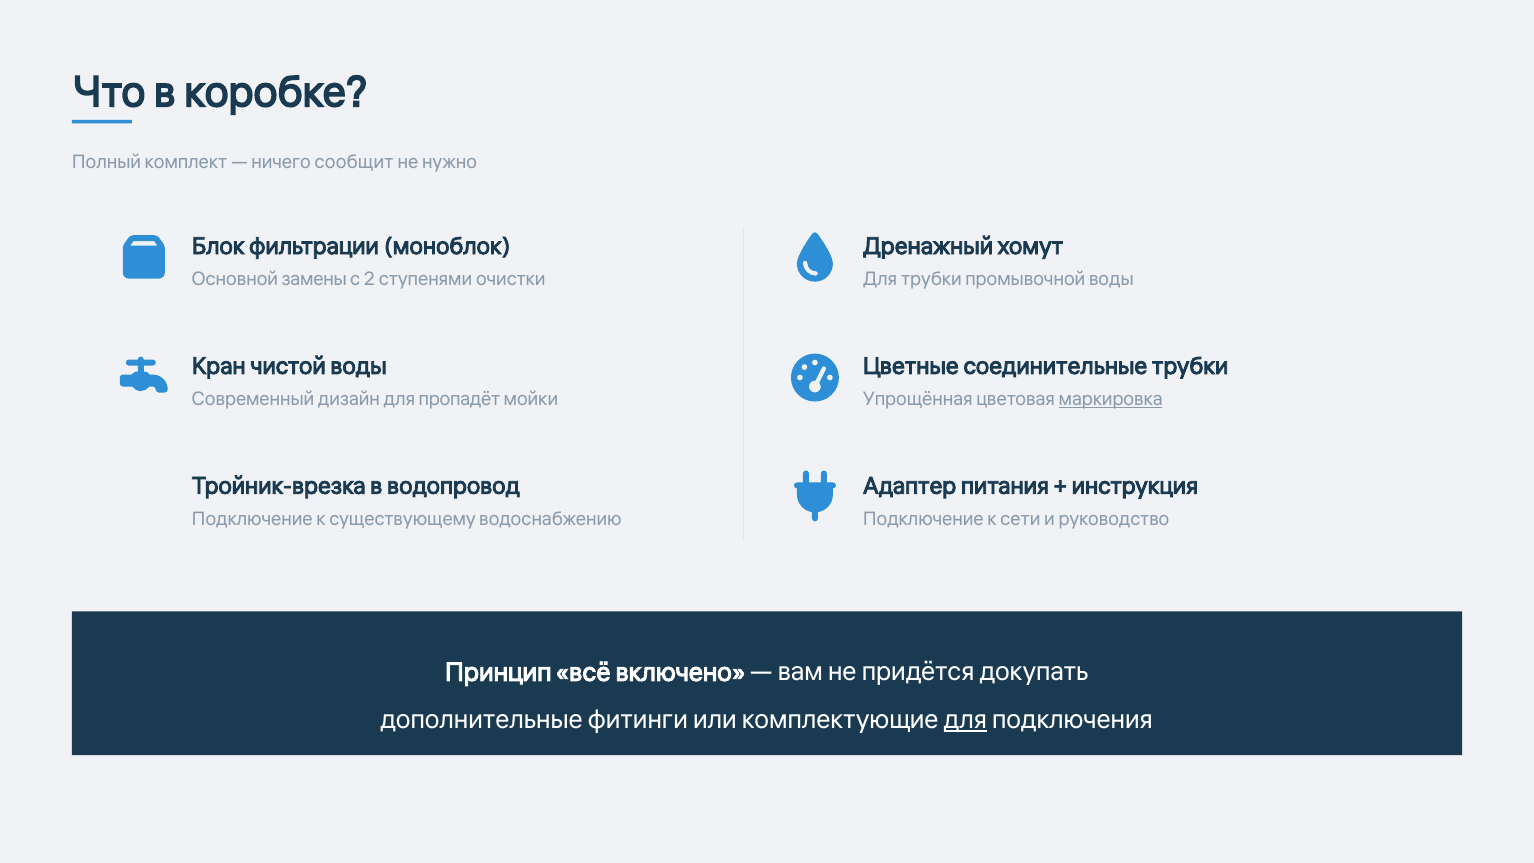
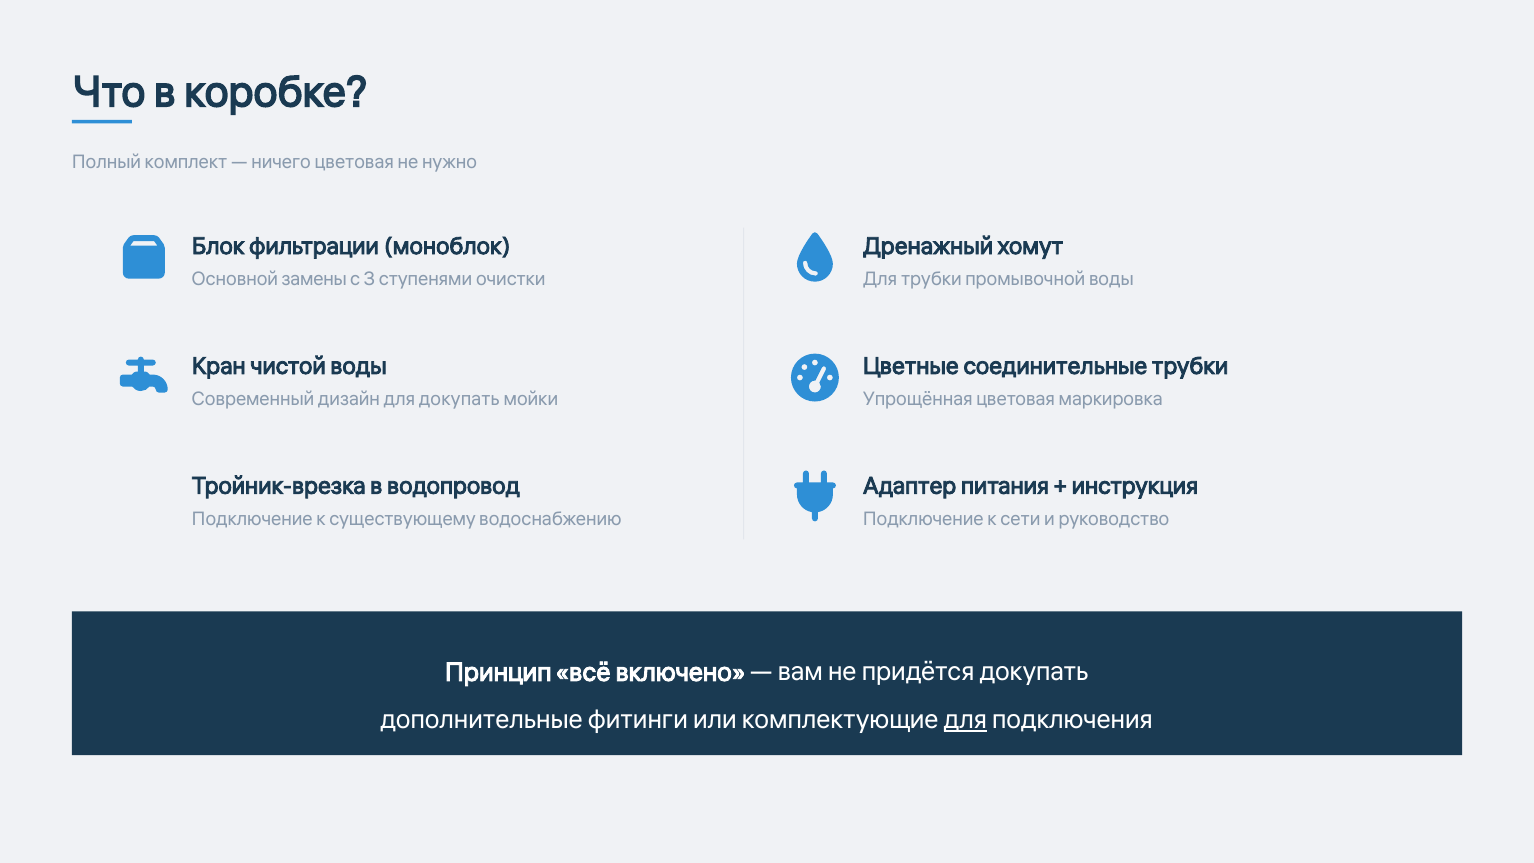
ничего сообщит: сообщит -> цветовая (354, 162)
2: 2 -> 3 (370, 279)
для пропадёт: пропадёт -> докупать (459, 399)
маркировка underline: present -> none (1111, 399)
